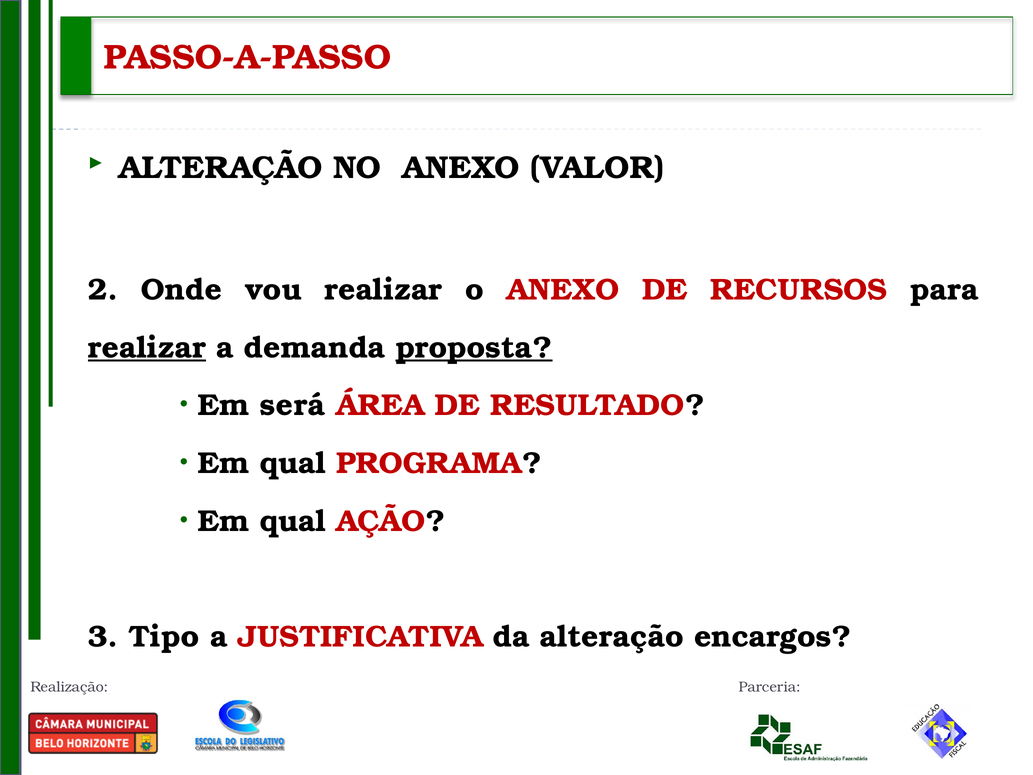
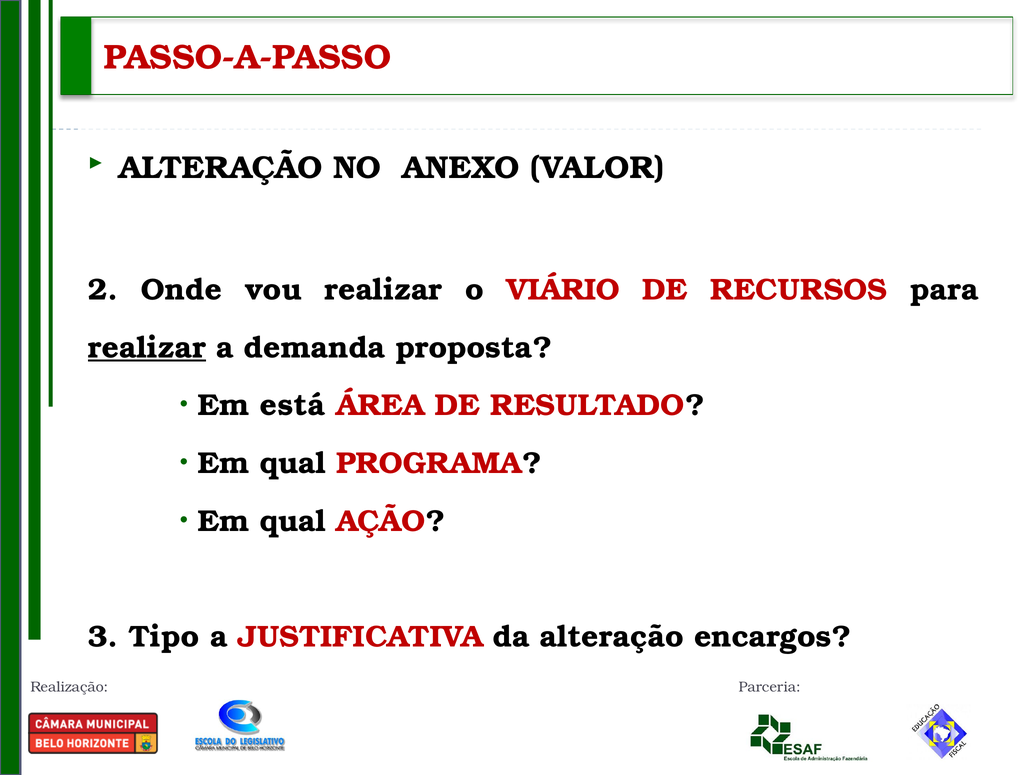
o ANEXO: ANEXO -> VIÁRIO (563, 290)
proposta underline: present -> none (474, 348)
será: será -> está (293, 405)
